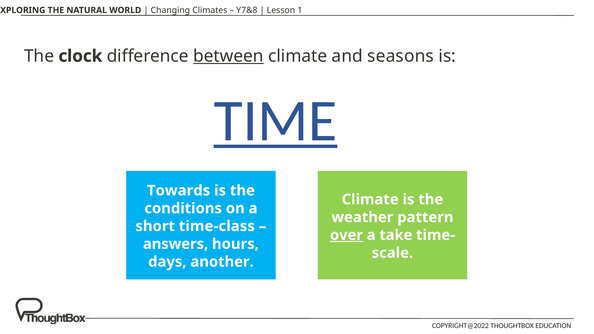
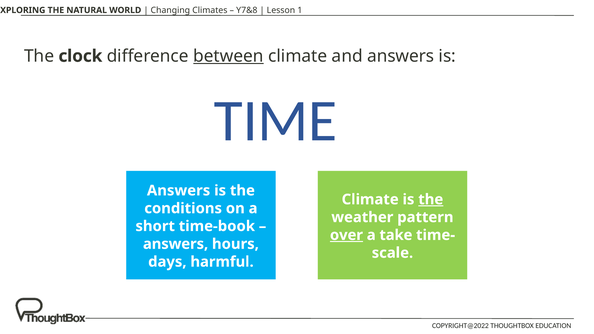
and seasons: seasons -> answers (401, 56)
TIME underline: present -> none (276, 121)
Towards: Towards -> Answers (179, 191)
the underline: none -> present (431, 200)
time-class: time-class -> time-book (217, 226)
another: another -> harmful (222, 262)
